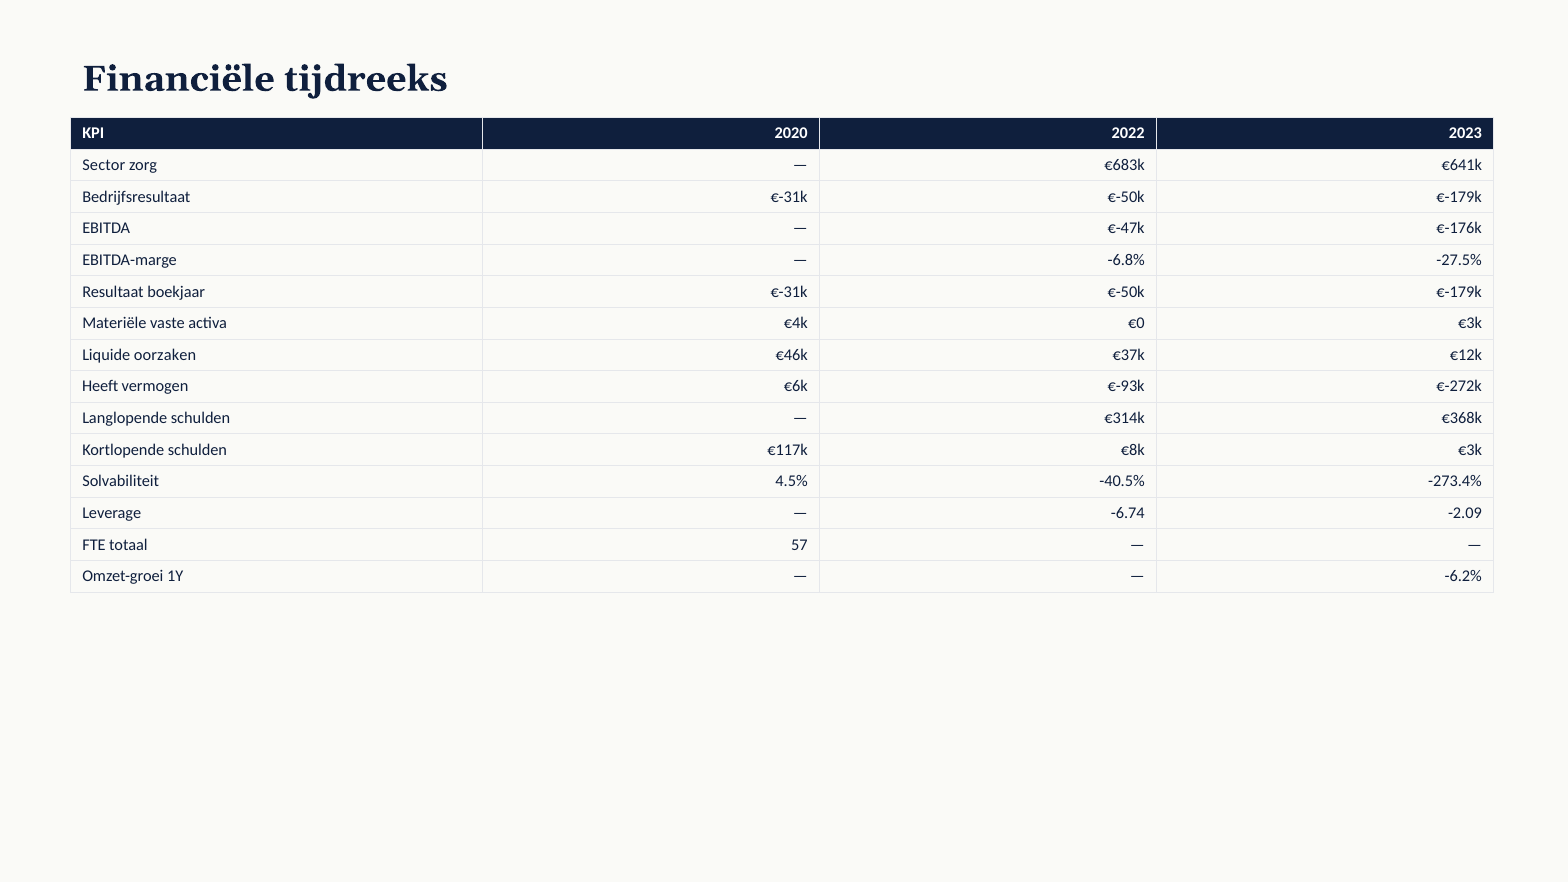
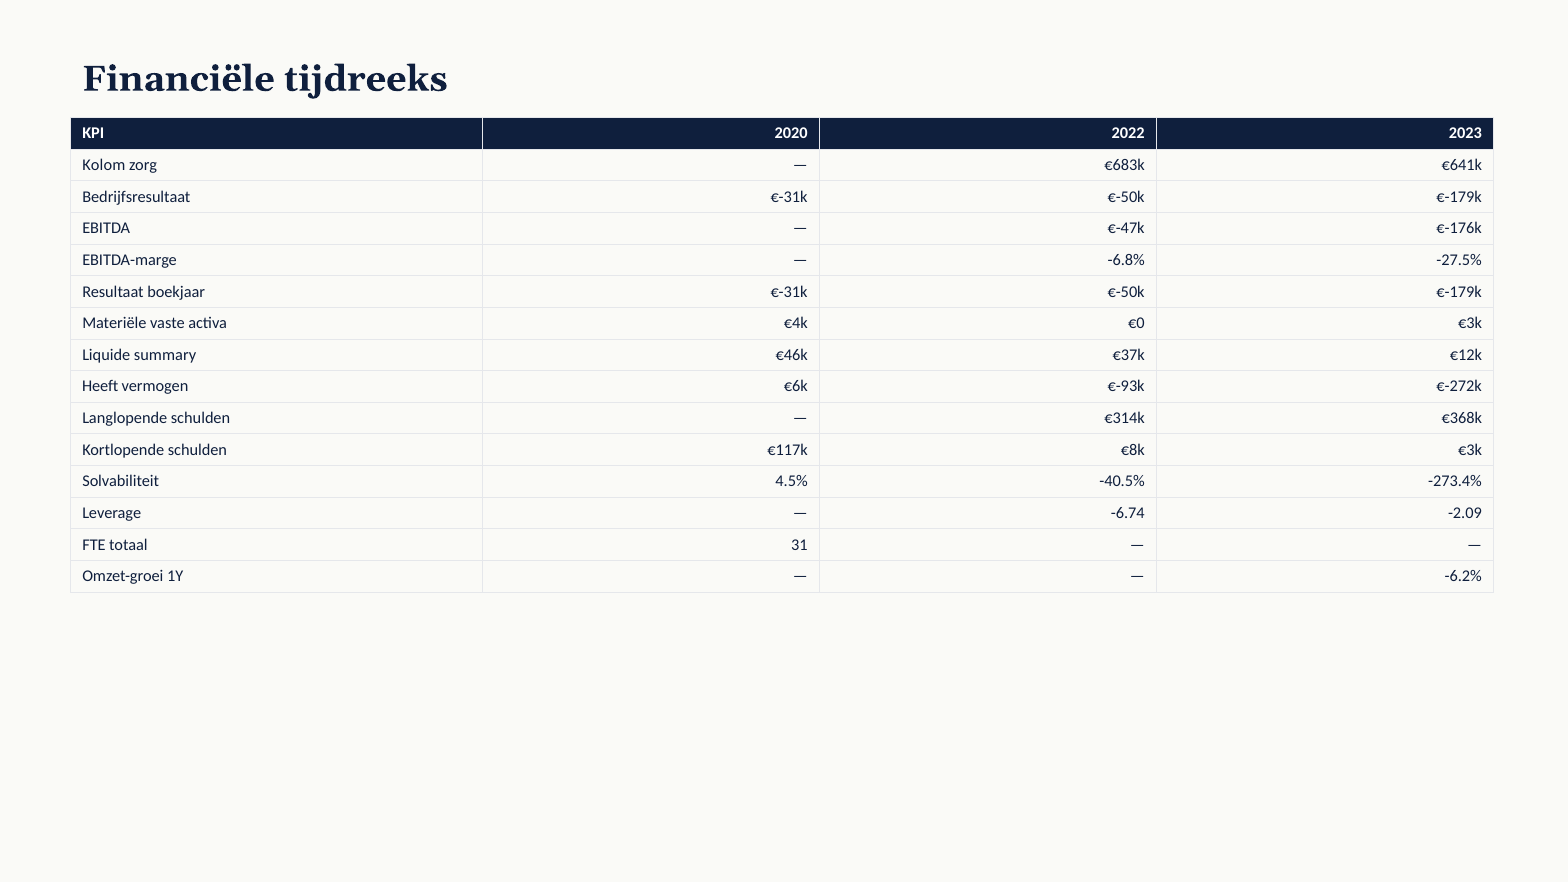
Sector: Sector -> Kolom (104, 165)
oorzaken: oorzaken -> summary (165, 355)
57: 57 -> 31 (799, 545)
